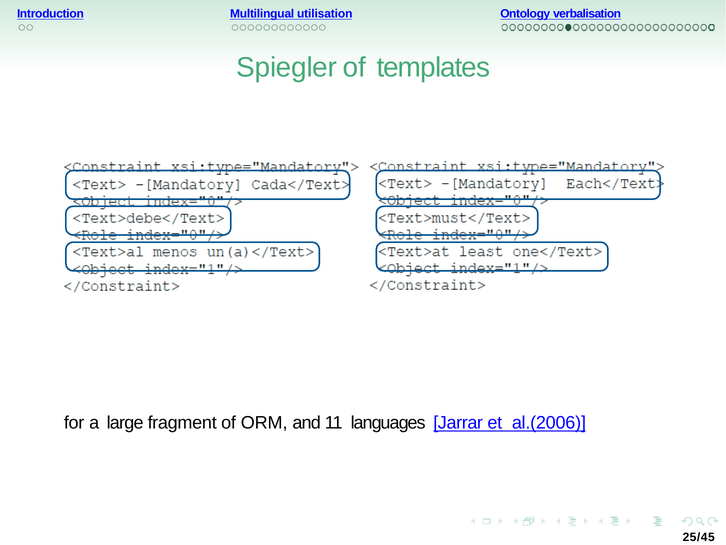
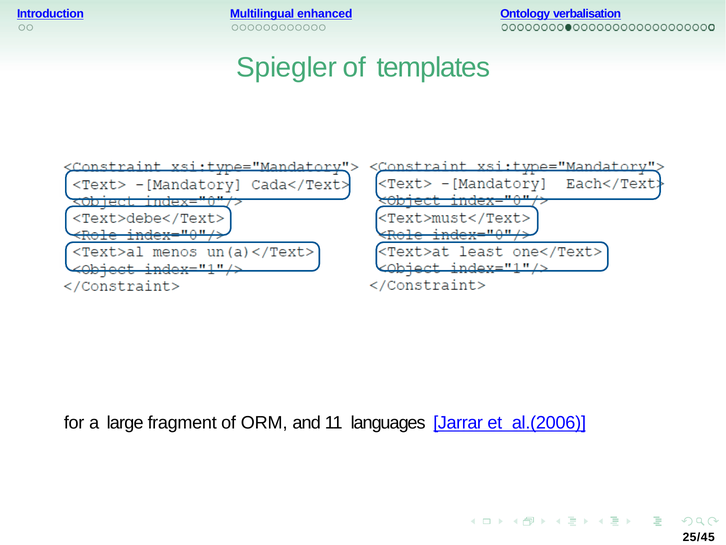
utilisation: utilisation -> enhanced (325, 14)
